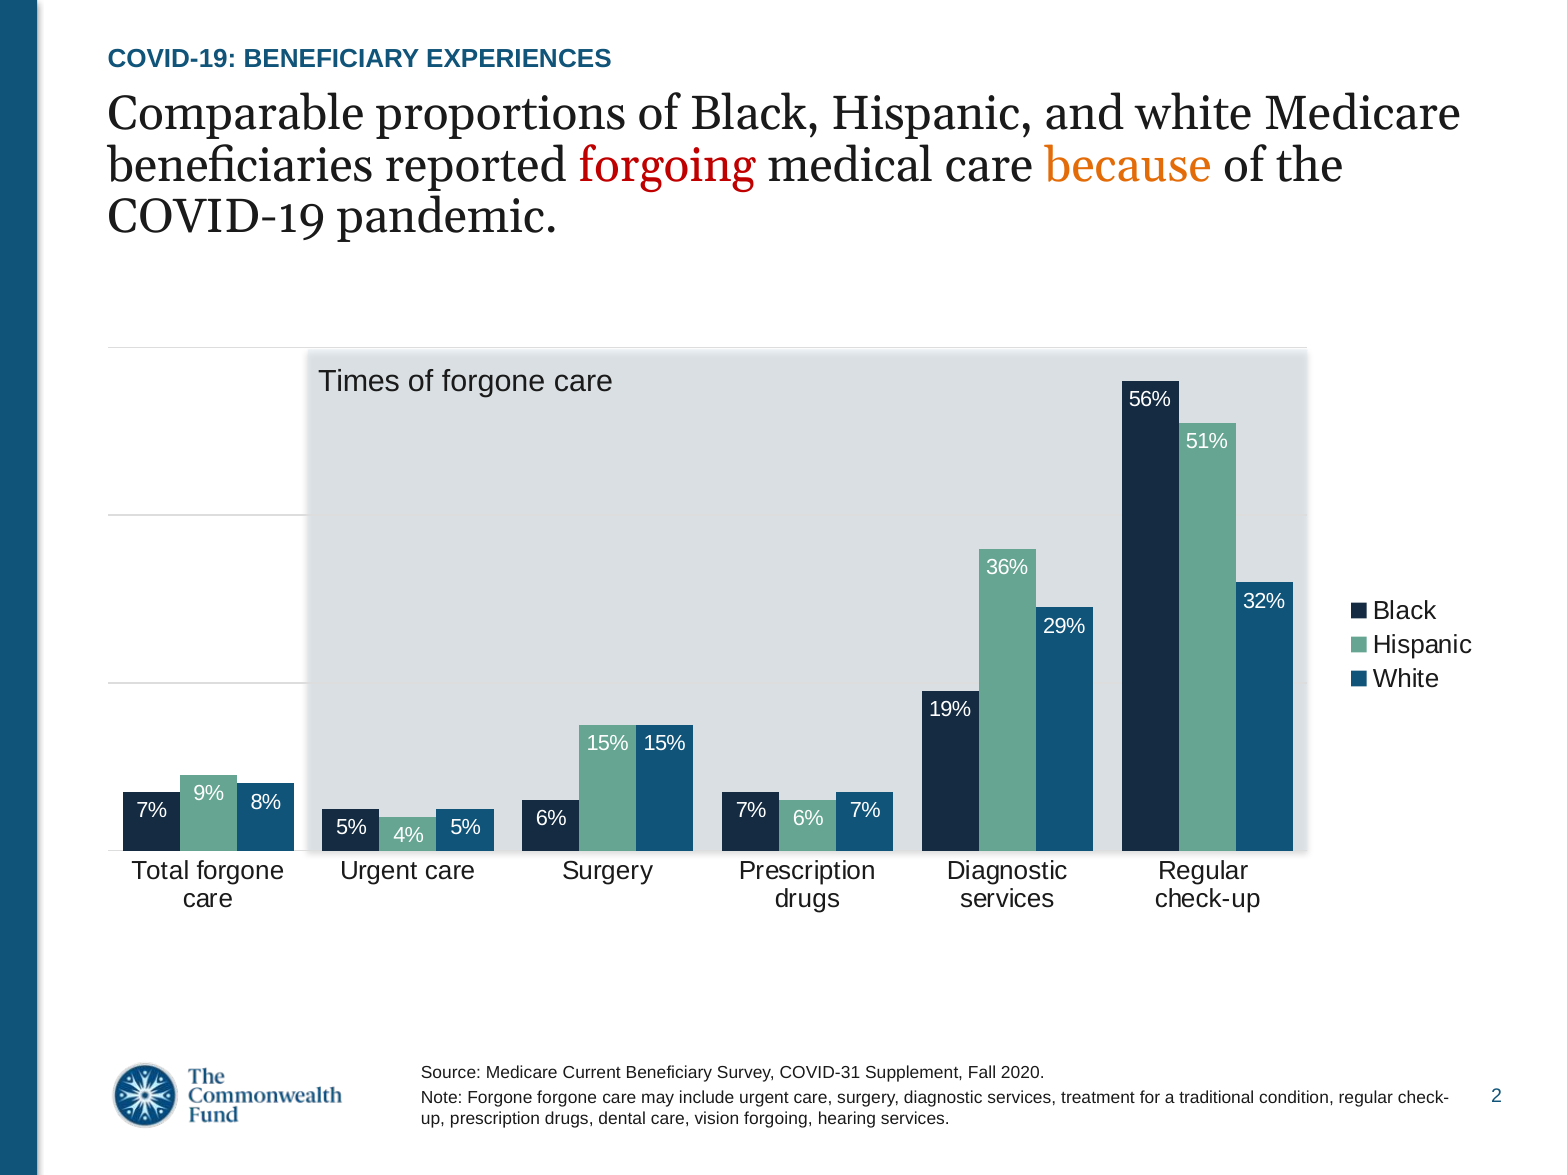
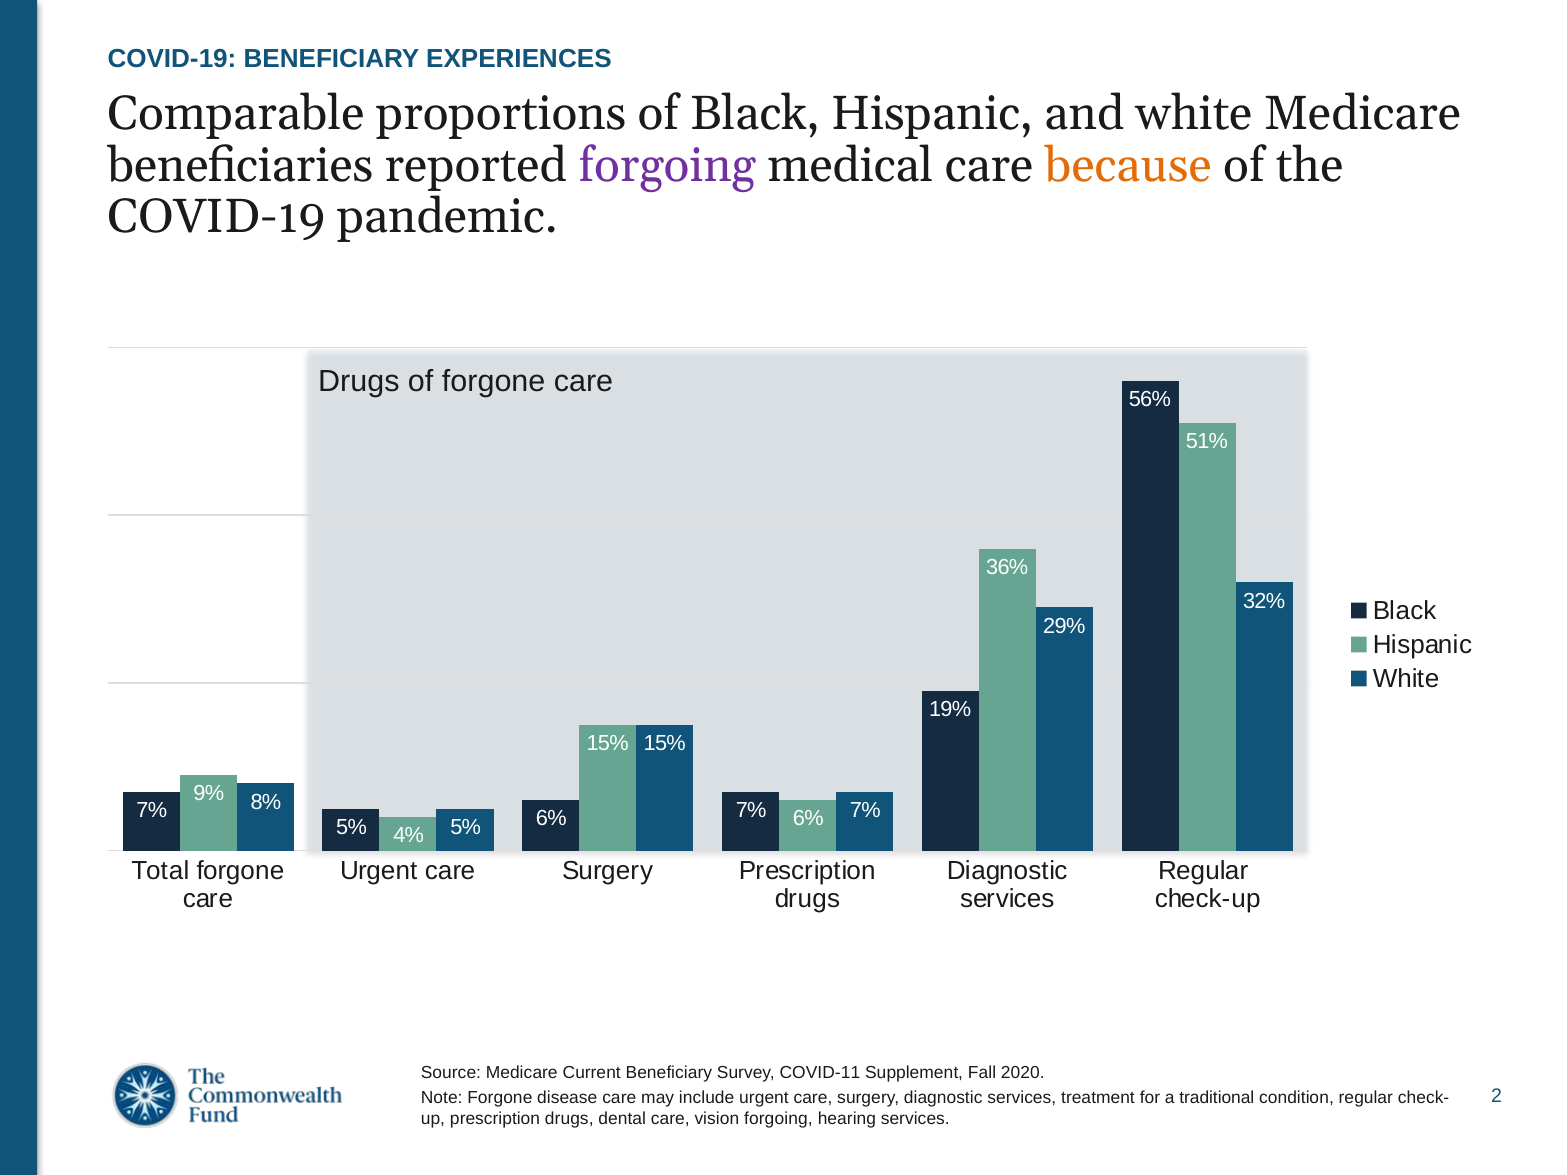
forgoing colour: red -> purple (667, 165)
Times: Times -> Drugs (359, 381)
COVID-31: COVID-31 -> COVID-11 (820, 1073)
Forgone forgone: forgone -> disease (567, 1098)
